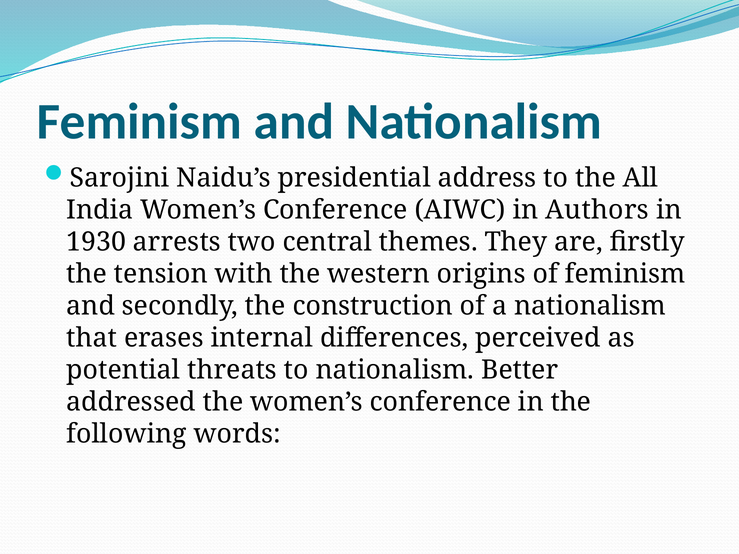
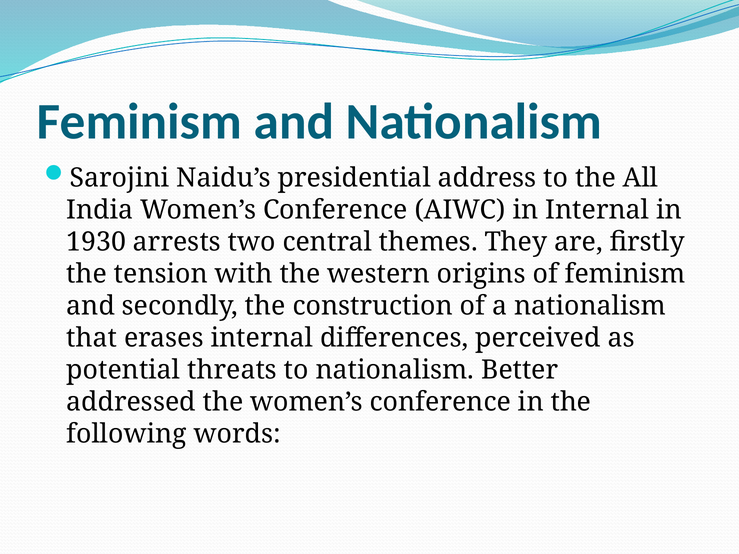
in Authors: Authors -> Internal (597, 210)
